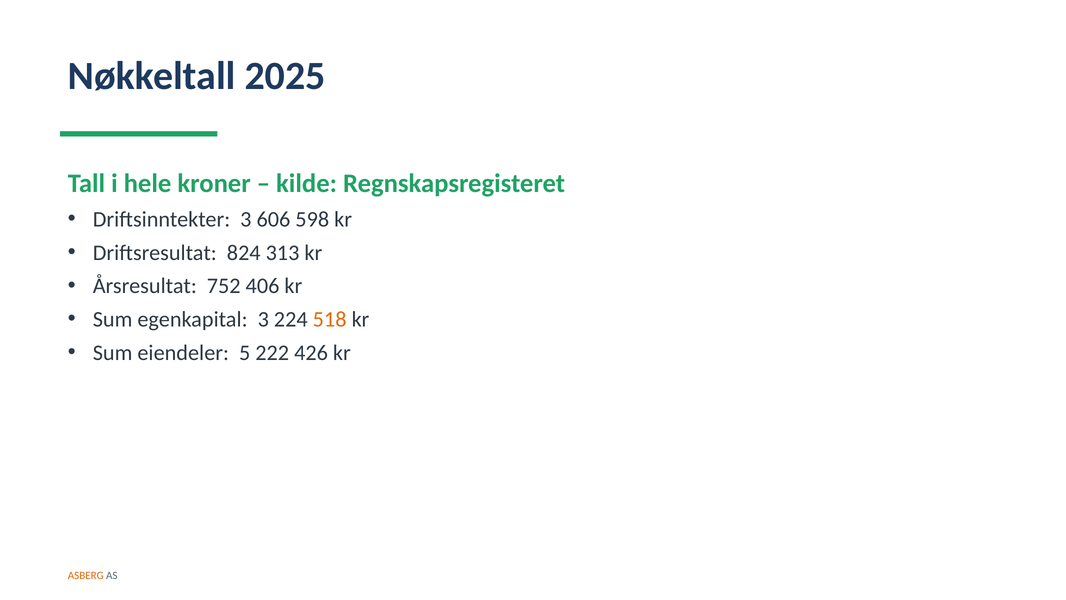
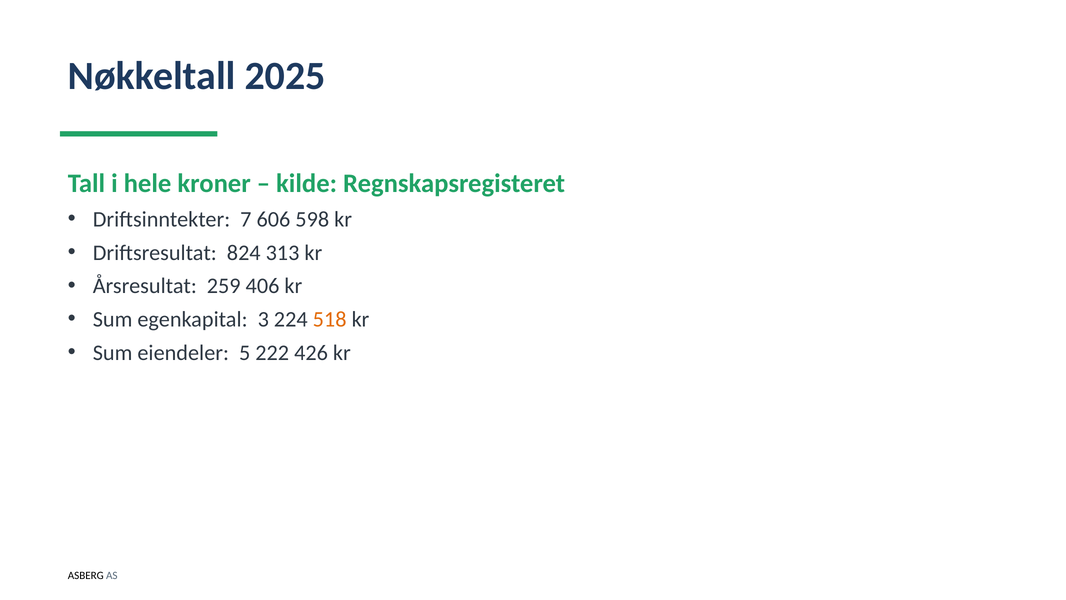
Driftsinntekter 3: 3 -> 7 (246, 219)
752: 752 -> 259 (224, 286)
ASBERG colour: orange -> black (86, 575)
